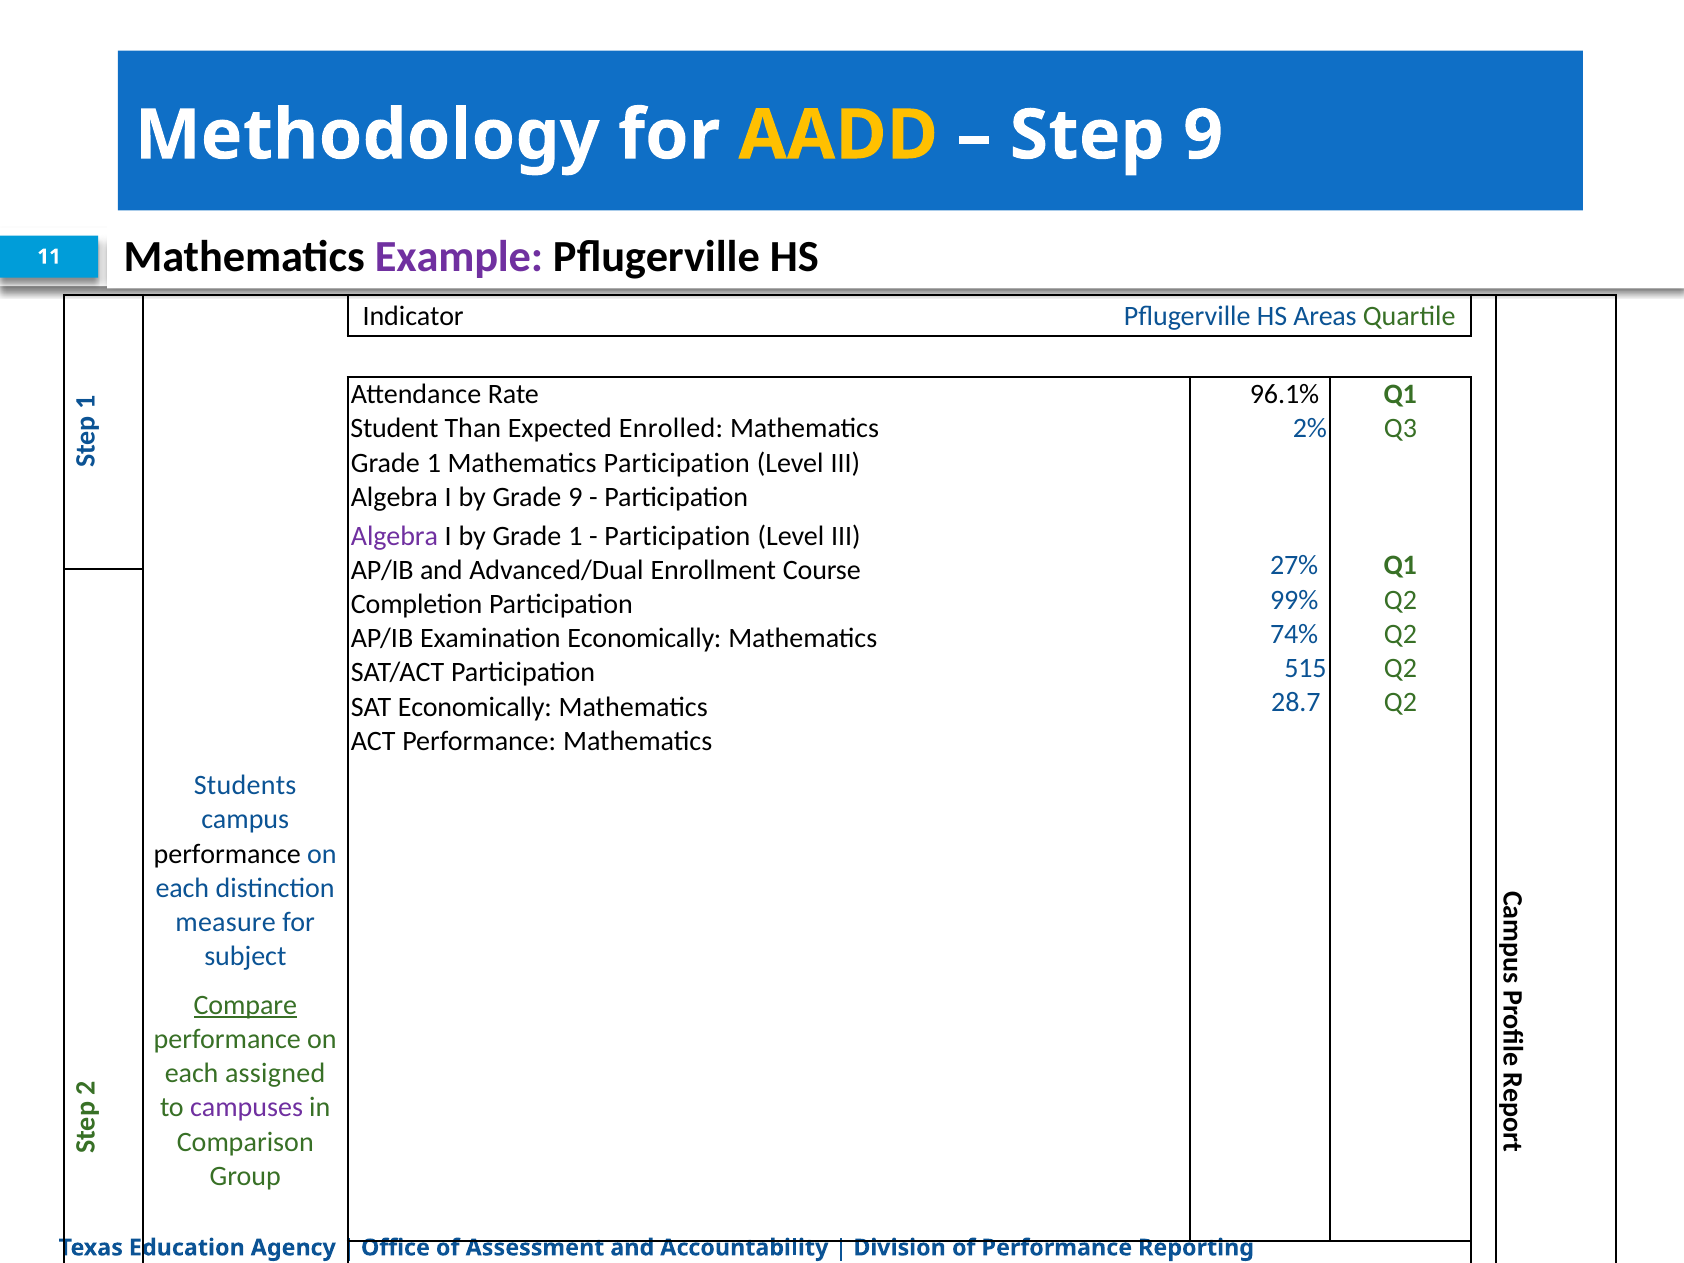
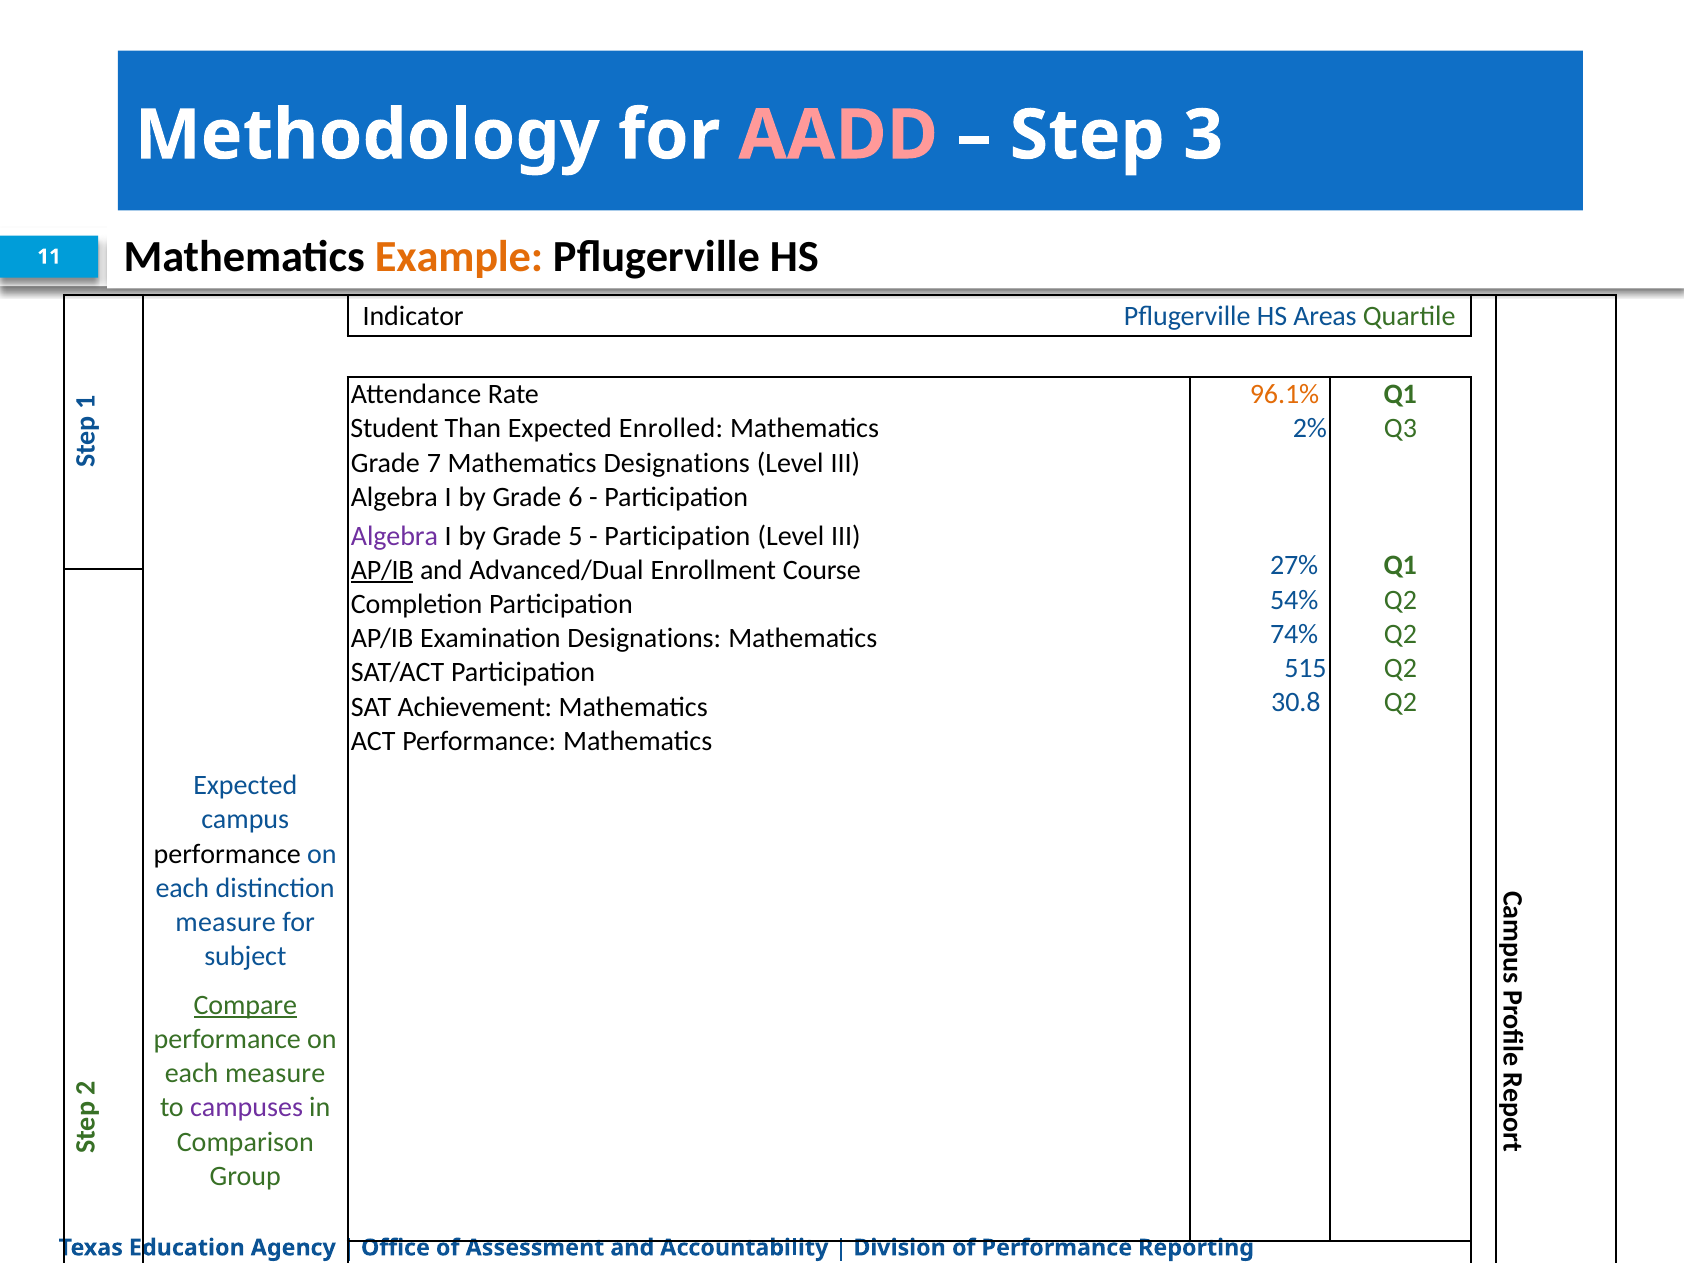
AADD colour: yellow -> pink (838, 135)
Step 9: 9 -> 3 (1203, 135)
Example colour: purple -> orange (459, 257)
96.1% colour: black -> orange (1284, 395)
1: 1 -> 7 (434, 463)
Mathematics Participation: Participation -> Designations (677, 463)
Grade 9: 9 -> 6 (575, 497)
by Grade 1: 1 -> 5 (575, 536)
AP/IB underline: none -> present (382, 570)
99%: 99% -> 54% (1294, 600)
Examination Economically: Economically -> Designations (644, 638)
28.7: 28.7 -> 30.8 (1296, 702)
SAT Economically: Economically -> Achievement (475, 707)
Students: Students -> Expected (245, 785)
each assigned: assigned -> measure (275, 1073)
